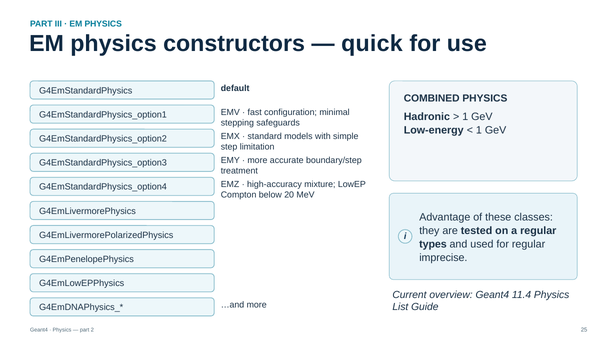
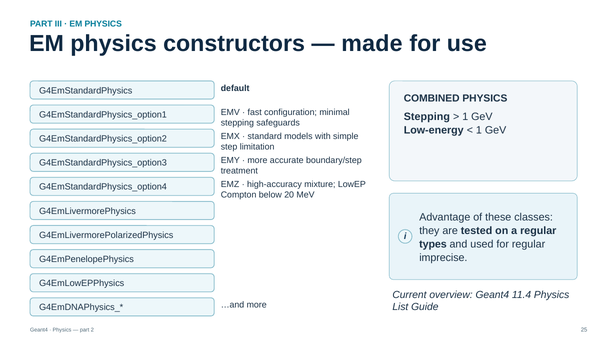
quick: quick -> made (372, 43)
Hadronic: Hadronic -> Stepping (427, 117)
